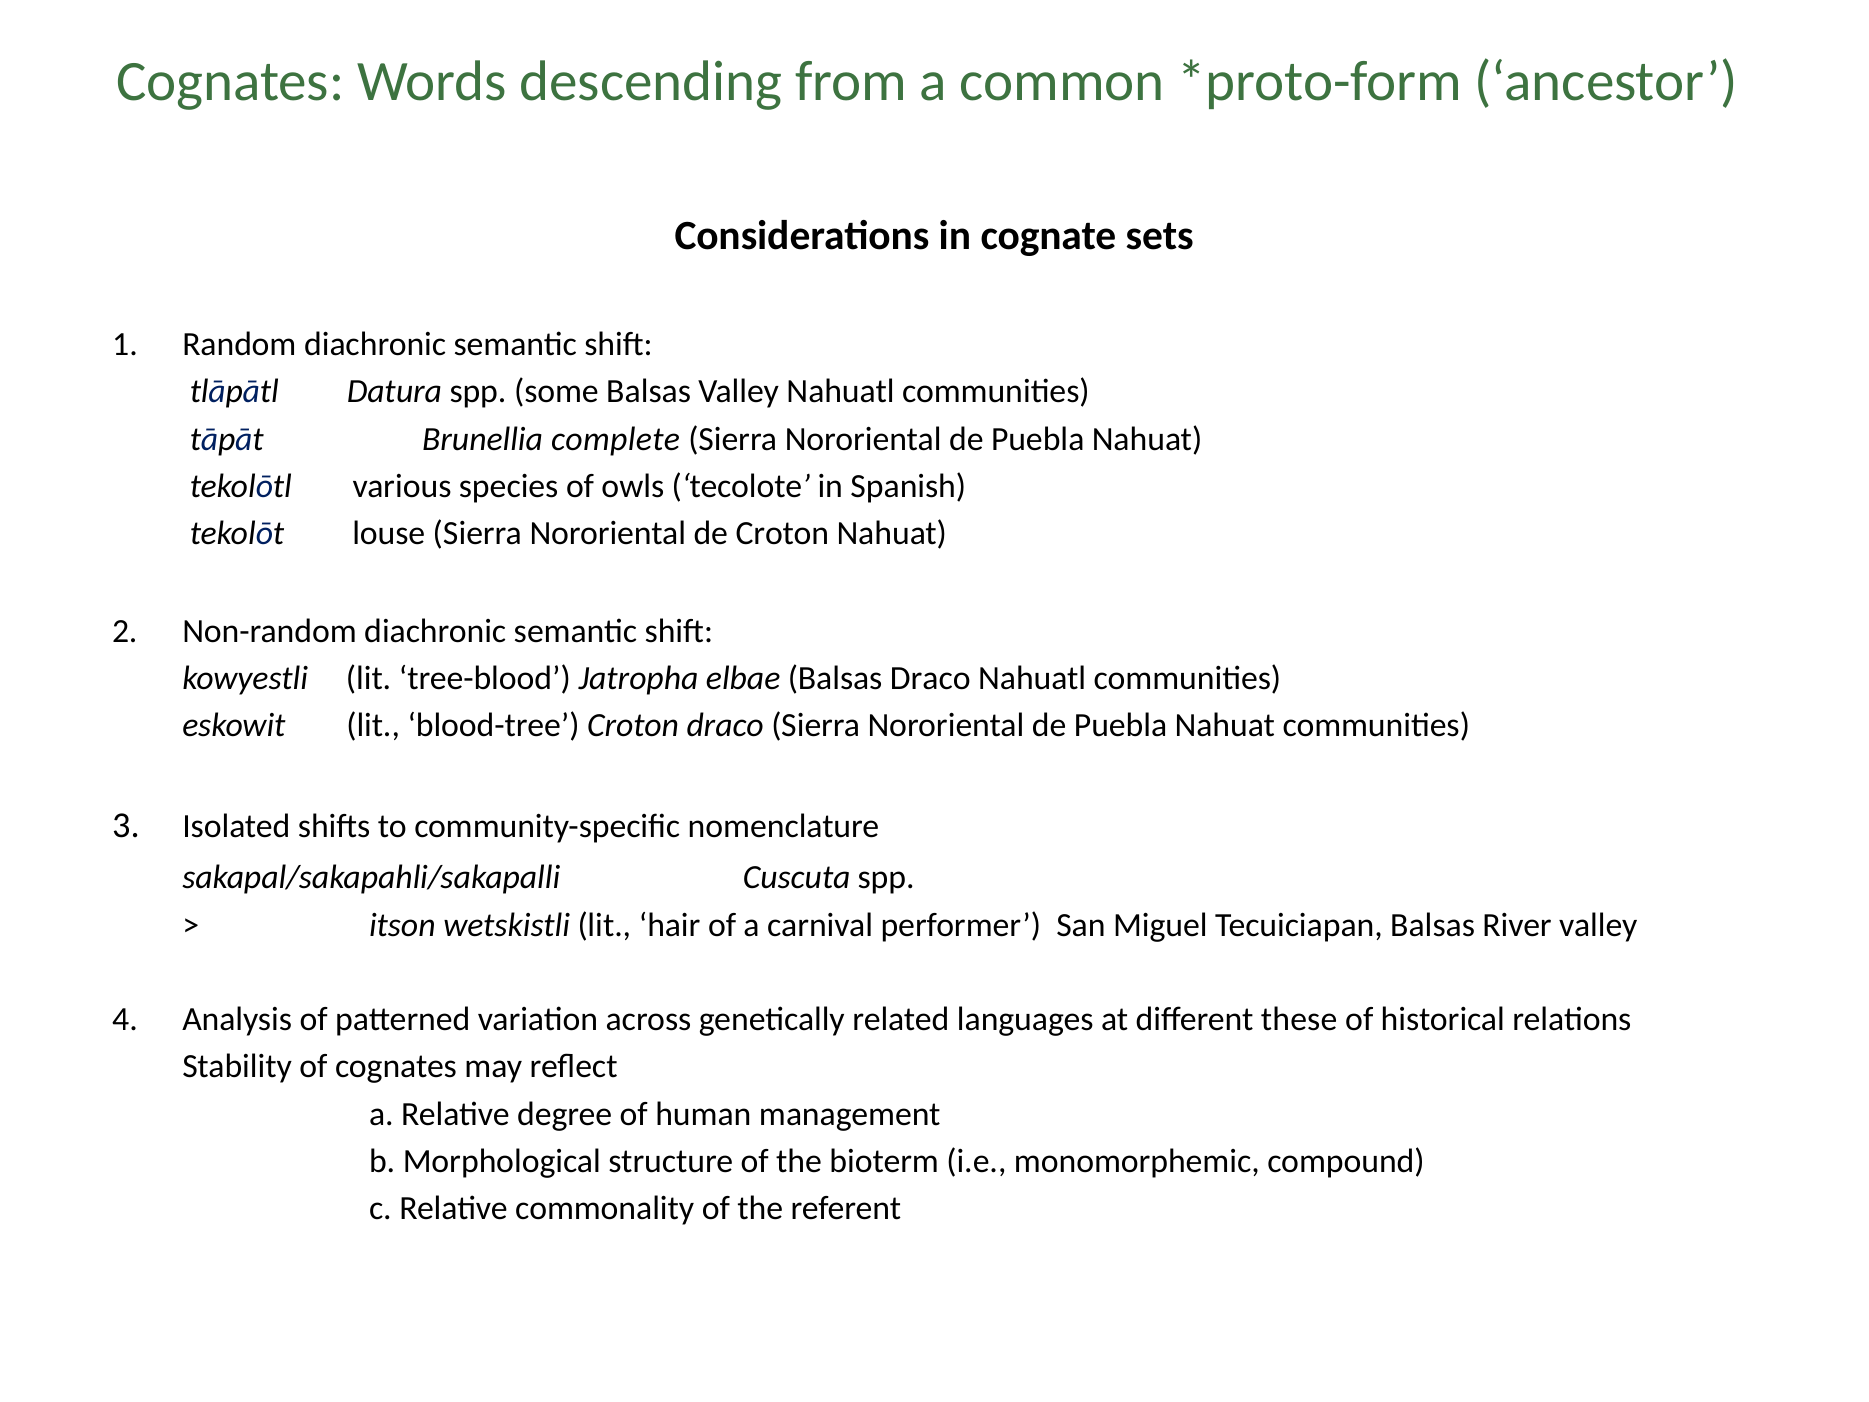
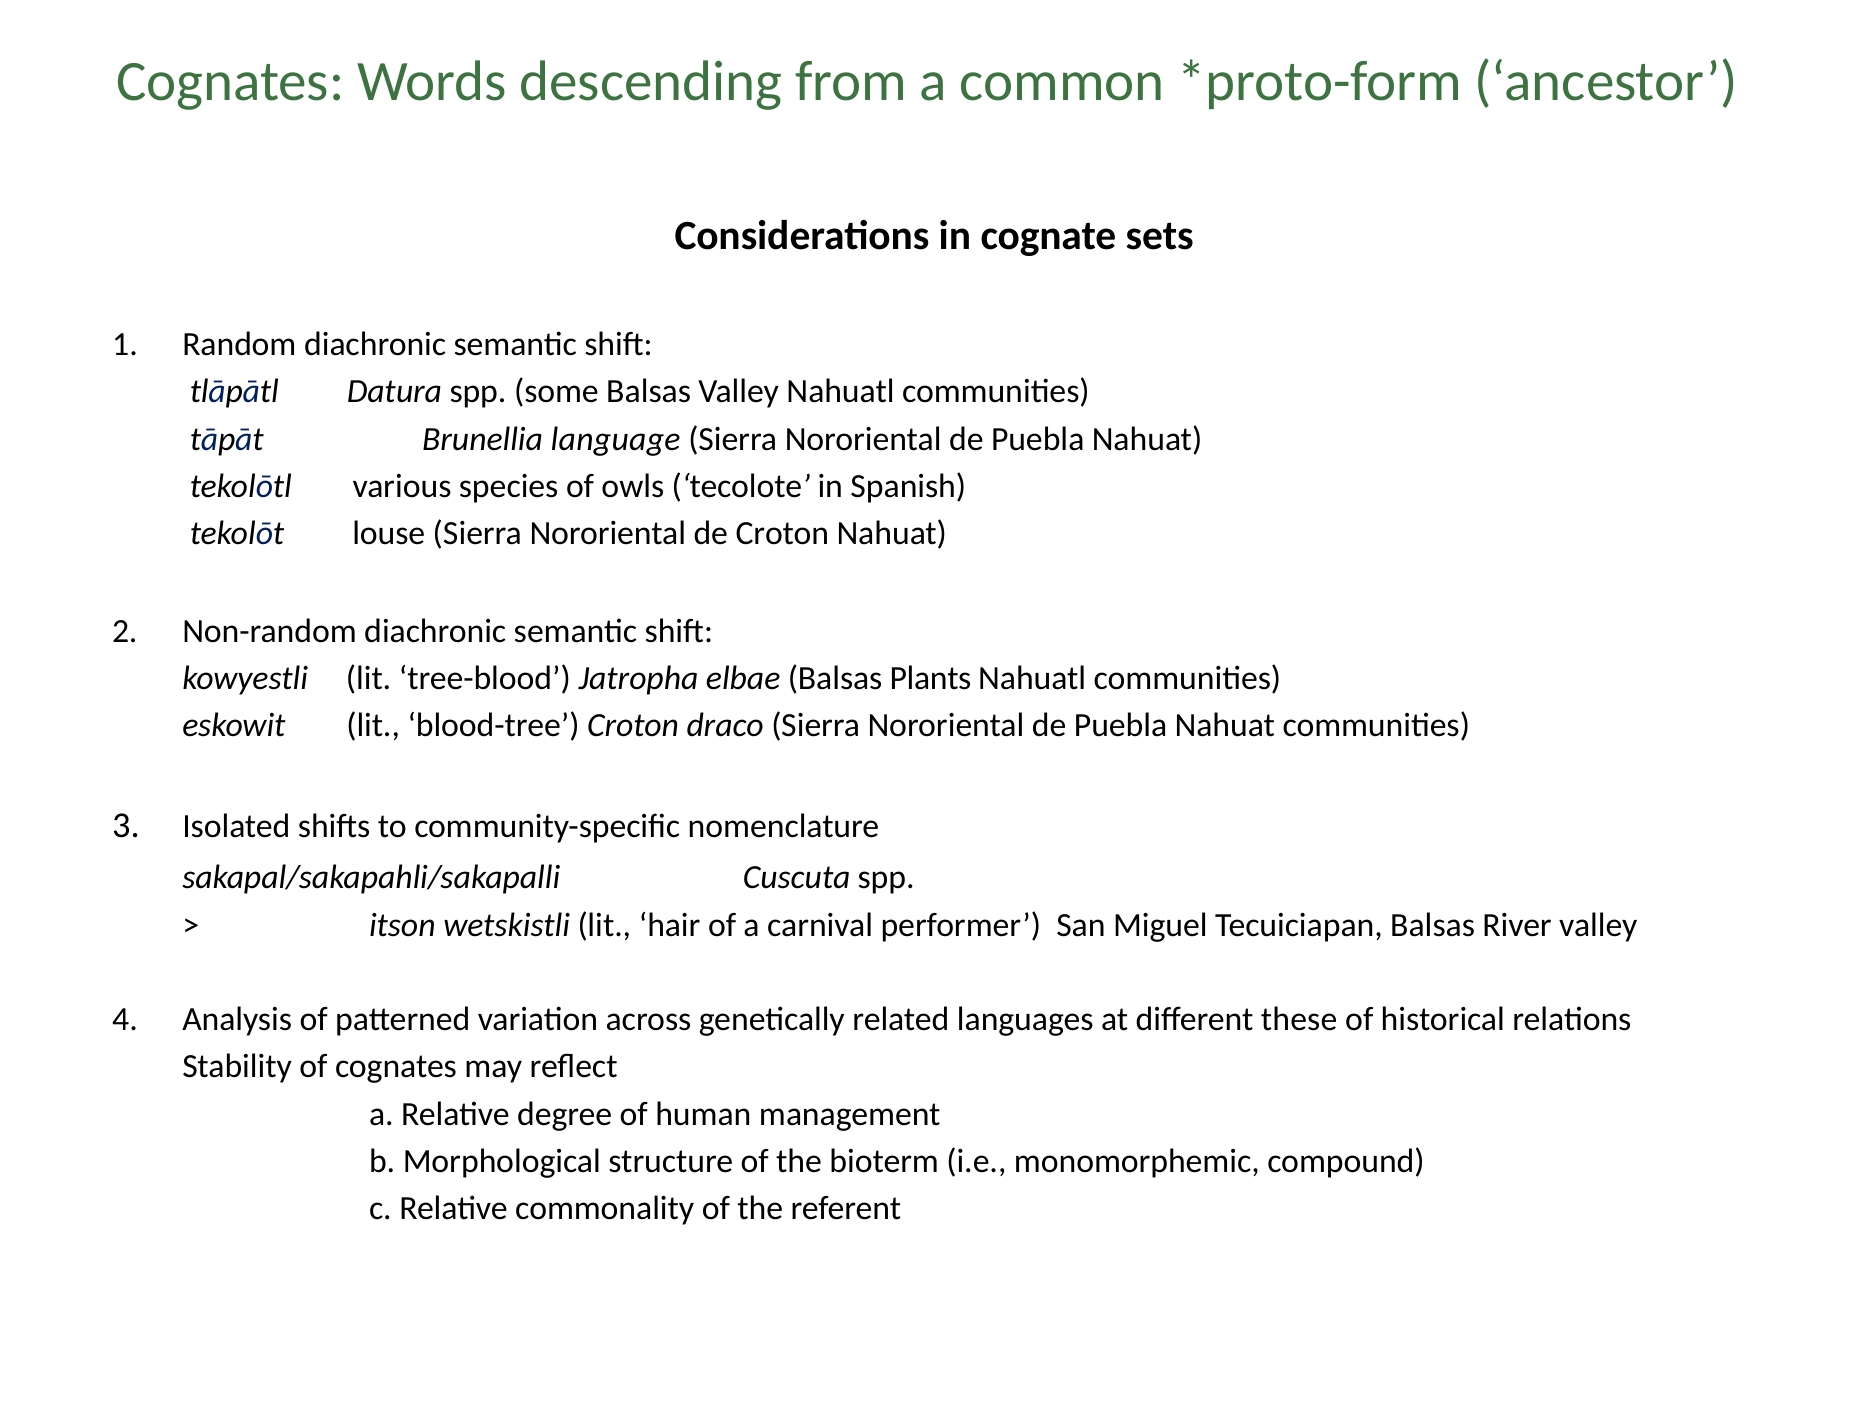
complete: complete -> language (616, 439)
Balsas Draco: Draco -> Plants (930, 678)
